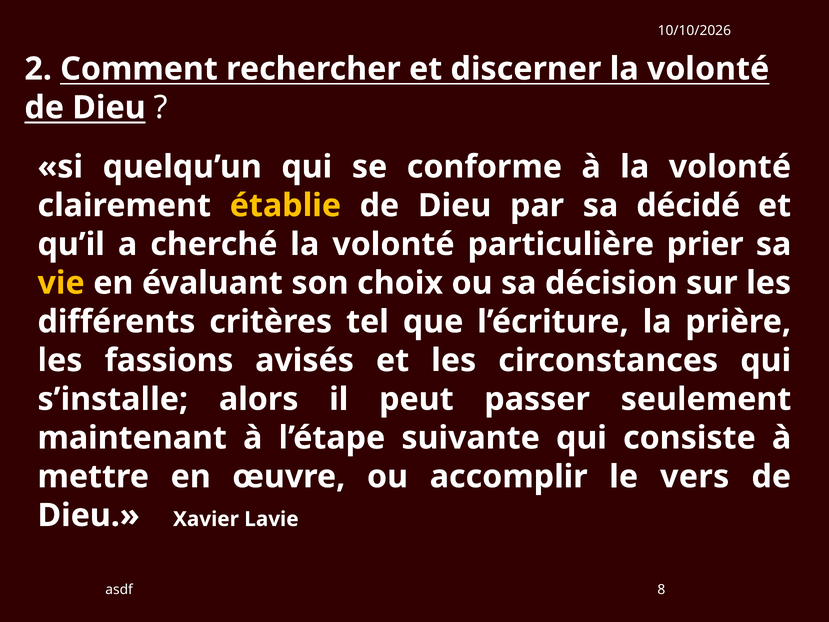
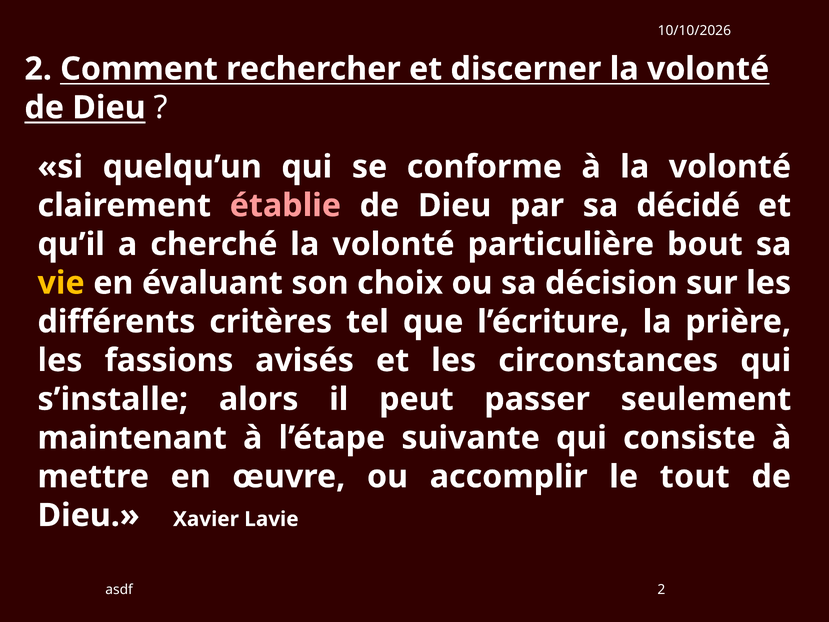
établie colour: yellow -> pink (285, 205)
prier: prier -> bout (705, 244)
vers: vers -> tout (695, 476)
asdf 8: 8 -> 2 (661, 590)
